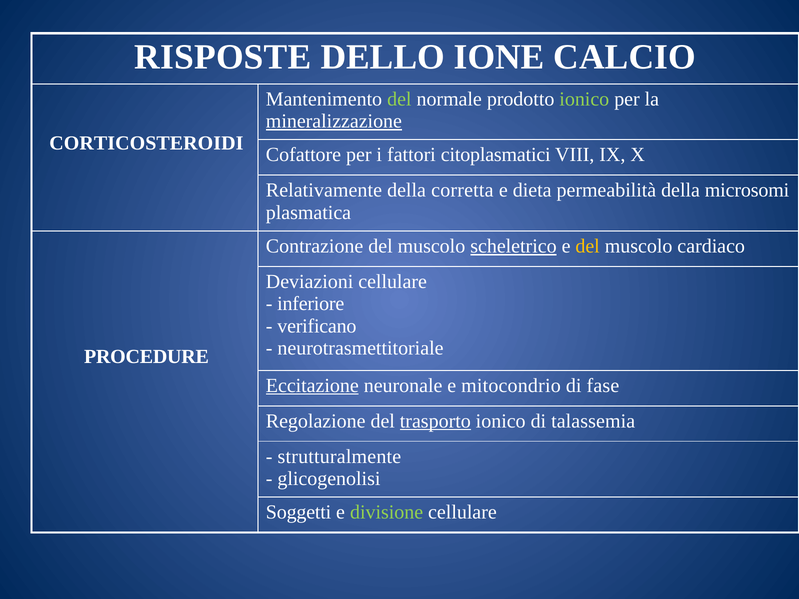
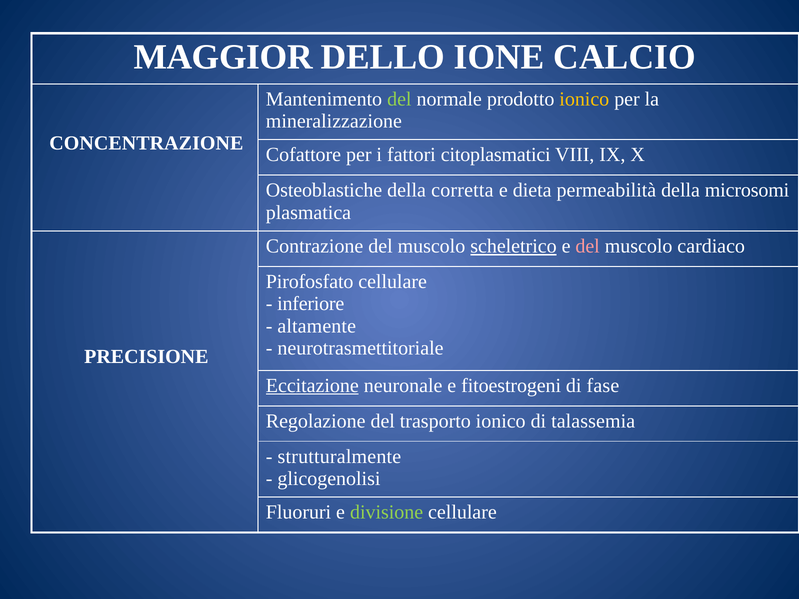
RISPOSTE: RISPOSTE -> MAGGIOR (223, 57)
ionico colour: light green -> yellow (584, 99)
mineralizzazione underline: present -> none (334, 121)
CORTICOSTEROIDI: CORTICOSTEROIDI -> CONCENTRAZIONE (146, 143)
Relativamente: Relativamente -> Osteoblastiche (324, 190)
del colour: yellow -> pink (588, 246)
Deviazioni: Deviazioni -> Pirofosfato (310, 282)
verificano: verificano -> altamente (317, 326)
PROCEDURE: PROCEDURE -> PRECISIONE (146, 357)
mitocondrio: mitocondrio -> fitoestrogeni (511, 386)
trasporto underline: present -> none (435, 421)
Soggetti: Soggetti -> Fluoruri (299, 513)
